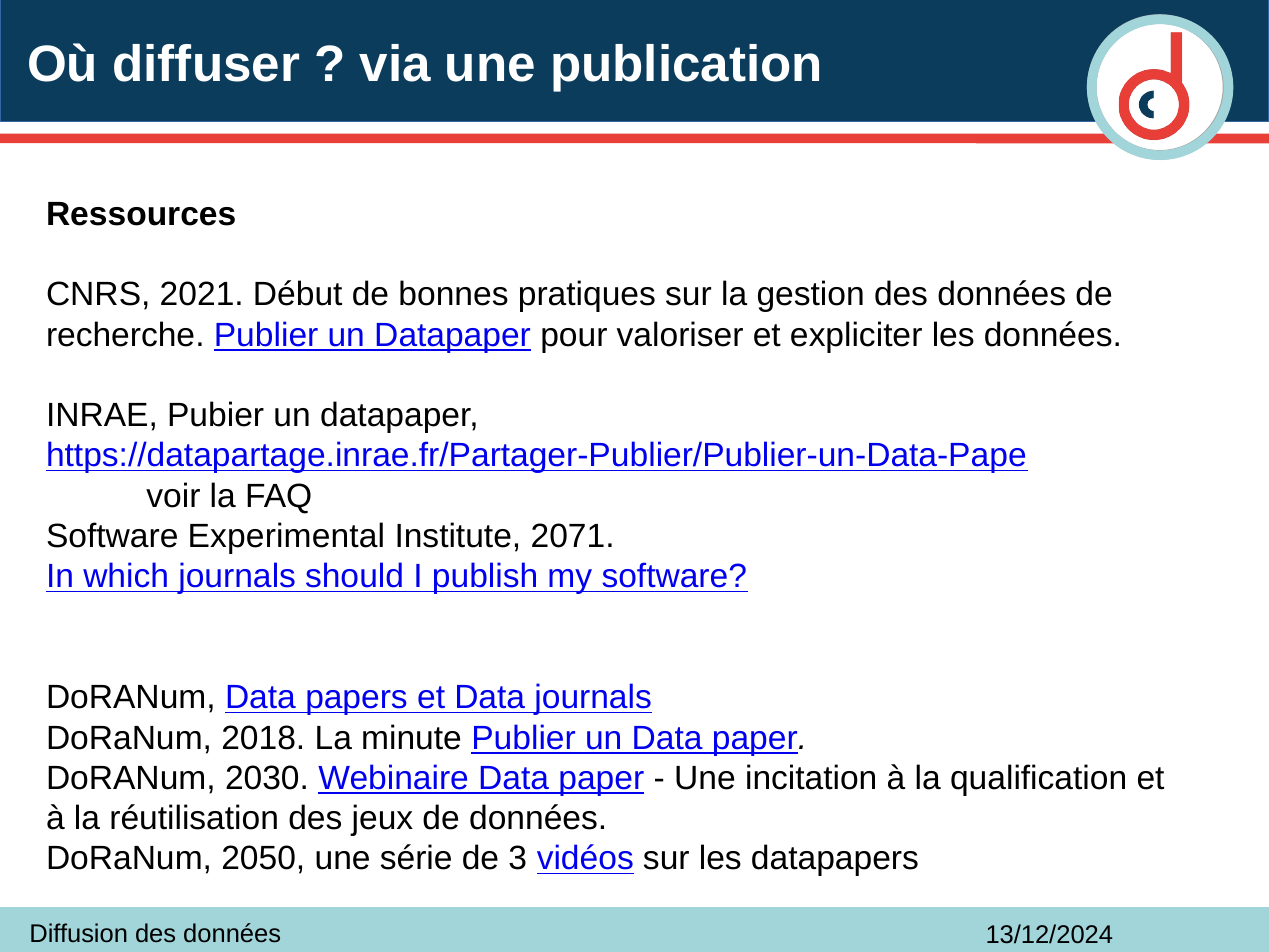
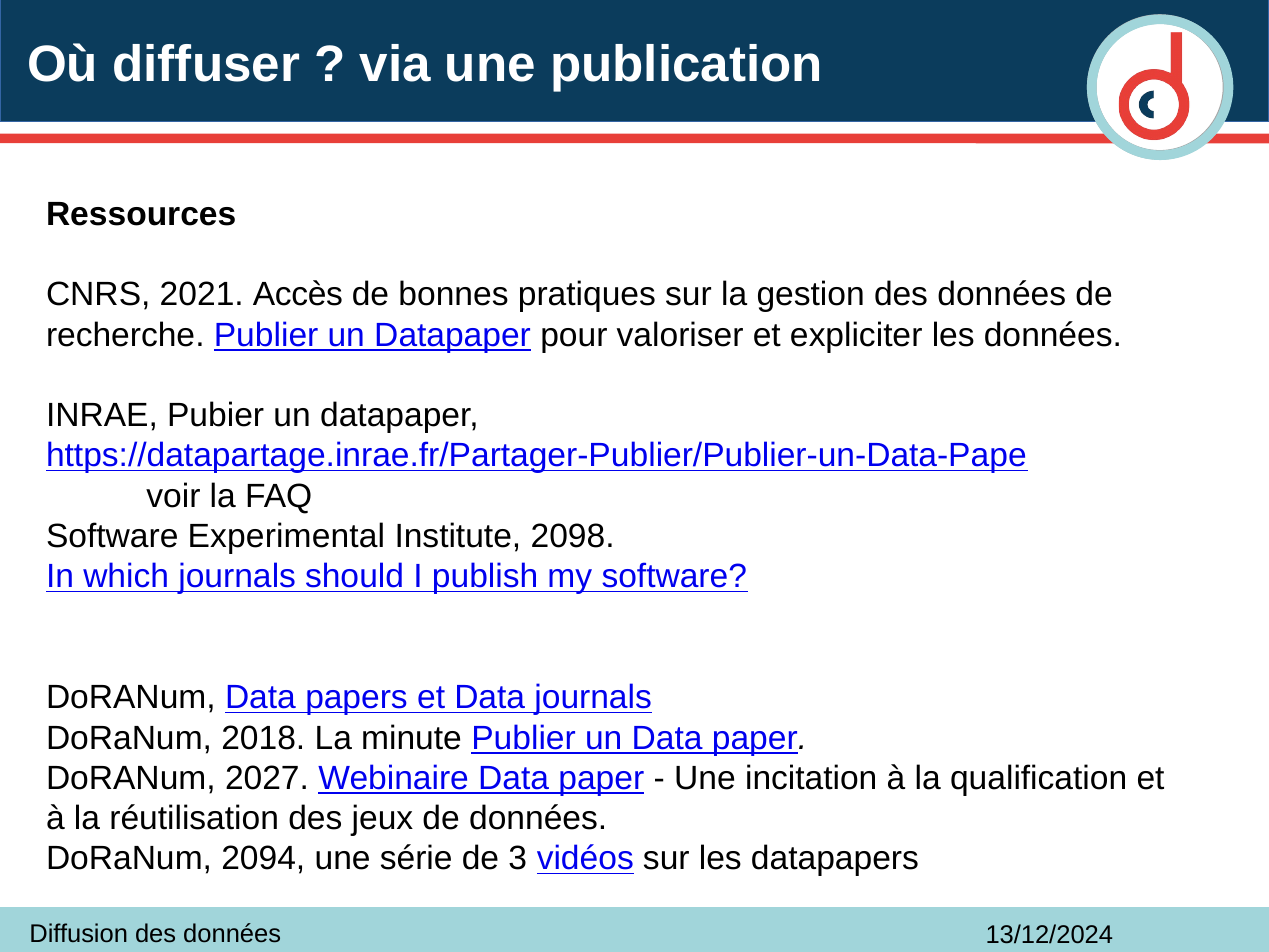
Début: Début -> Accès (298, 294)
2071: 2071 -> 2098 (573, 536)
2030: 2030 -> 2027 (267, 778)
2050: 2050 -> 2094 (263, 859)
